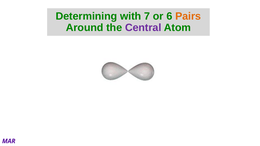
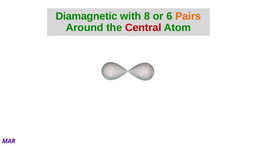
Determining: Determining -> Diamagnetic (86, 16)
7: 7 -> 8 (147, 16)
Central colour: purple -> red (143, 28)
